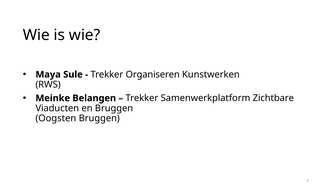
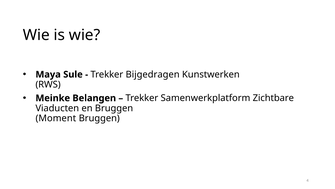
Organiseren: Organiseren -> Bijgedragen (153, 74)
Oogsten: Oogsten -> Moment (56, 118)
